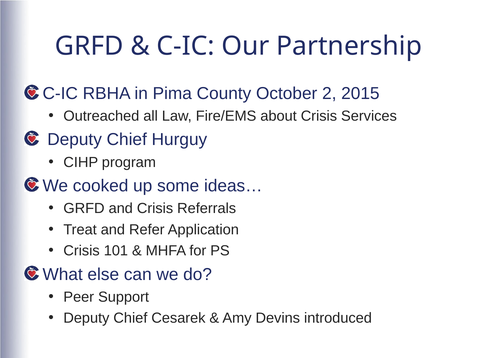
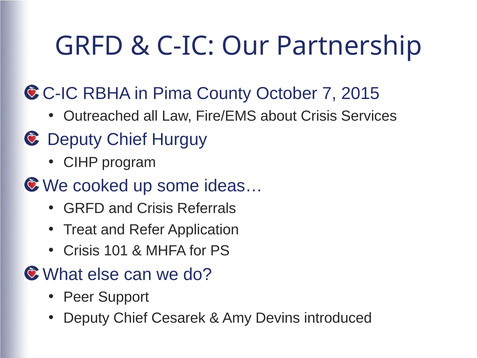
2: 2 -> 7 (329, 93)
